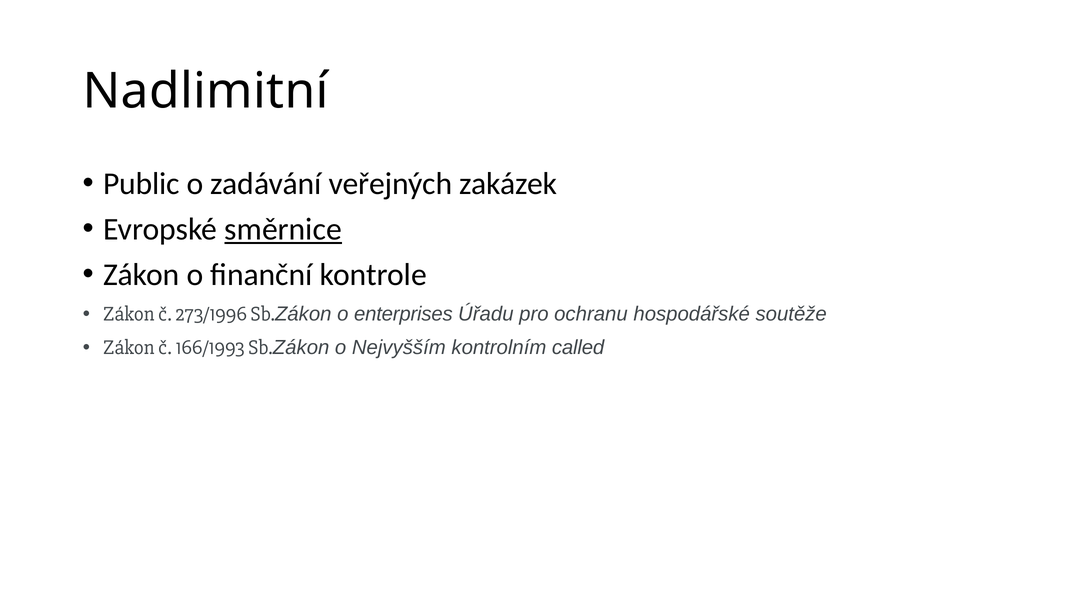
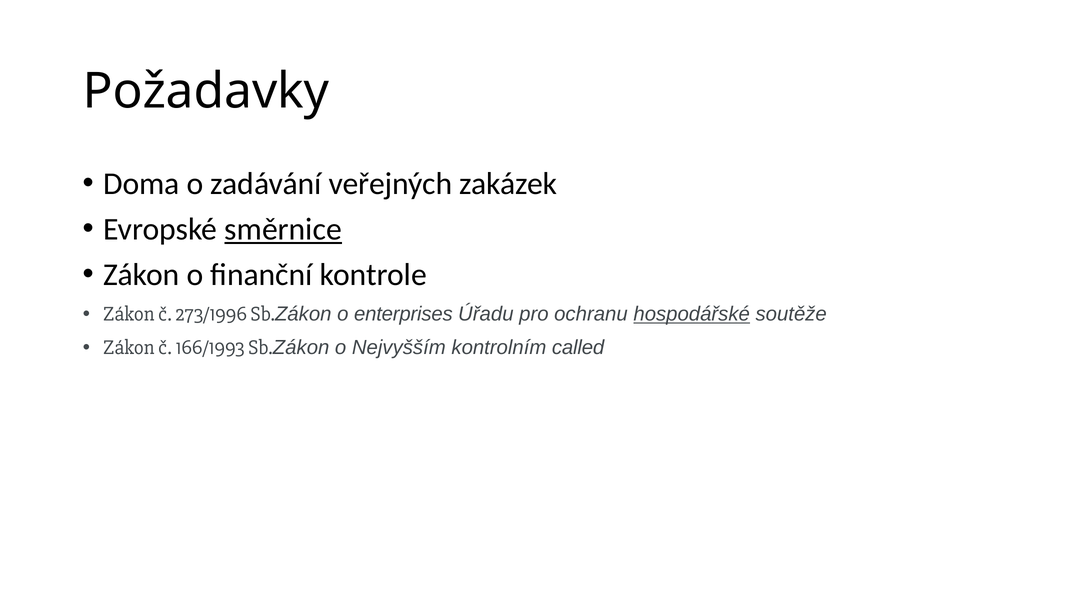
Nadlimitní: Nadlimitní -> Požadavky (206, 91)
Public: Public -> Doma (141, 184)
hospodářské underline: none -> present (692, 314)
